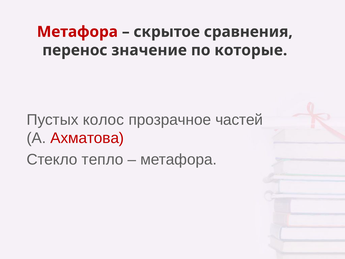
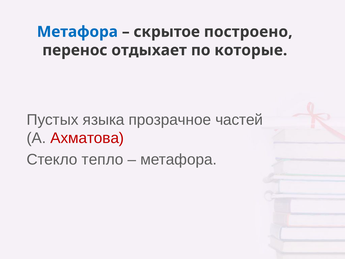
Метафора colour: red -> blue (77, 32)
сравнения: сравнения -> построено (248, 32)
значение: значение -> отдыхает (149, 50)
колос: колос -> языка (104, 120)
